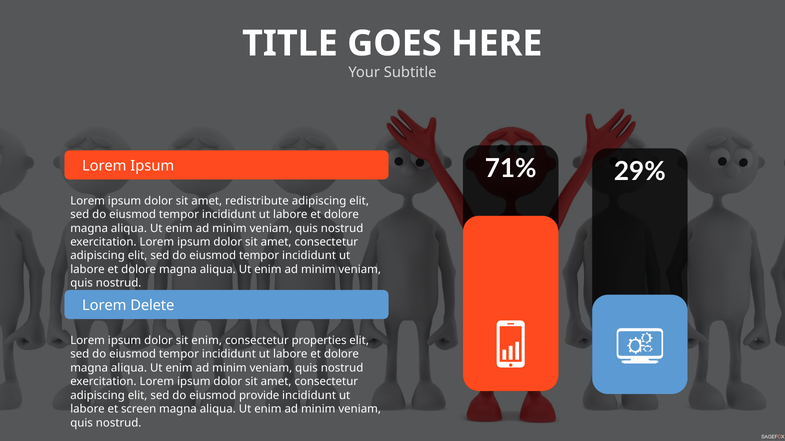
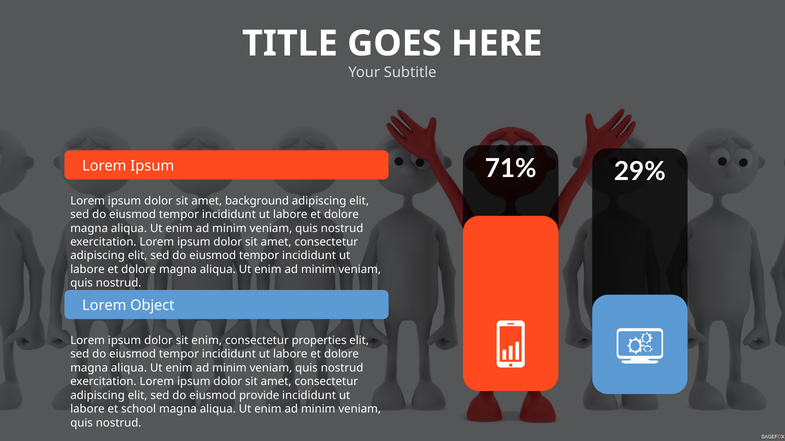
redistribute: redistribute -> background (257, 201)
Delete: Delete -> Object (152, 306)
screen: screen -> school (139, 410)
